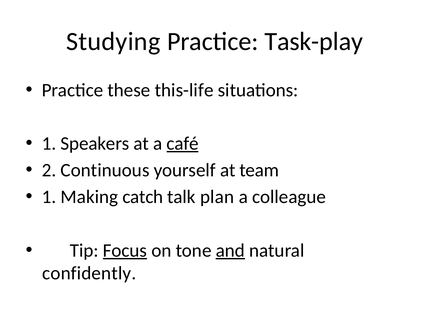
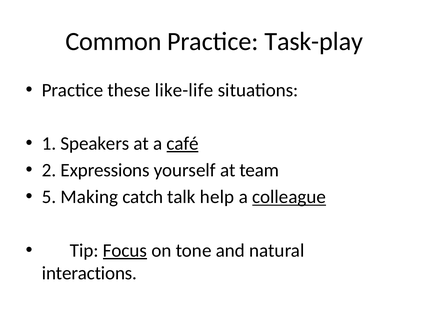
Studying: Studying -> Common (114, 42)
this-life: this-life -> like-life (184, 90)
Continuous: Continuous -> Expressions (105, 170)
1: 1 -> 5 (49, 197)
plan: plan -> help (217, 197)
colleague underline: none -> present (289, 197)
and underline: present -> none (230, 250)
confidently: confidently -> interactions (89, 273)
